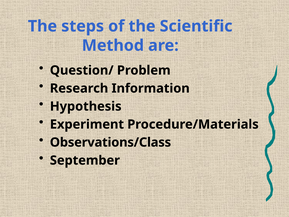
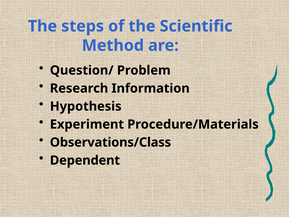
September: September -> Dependent (85, 160)
